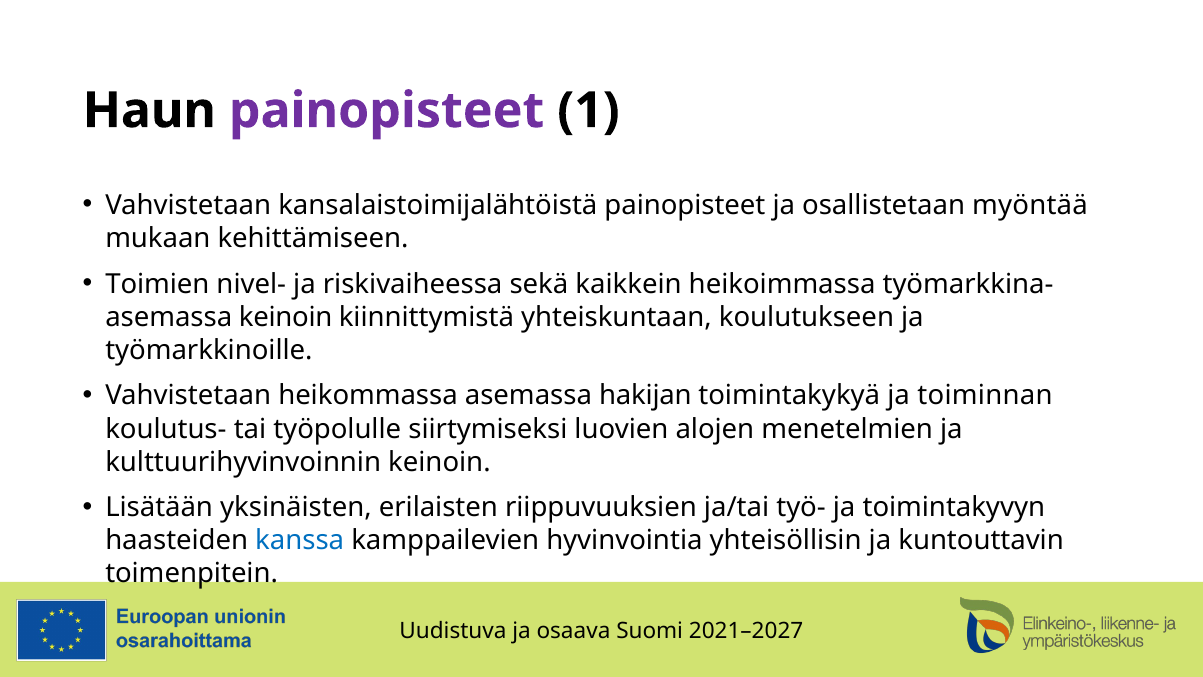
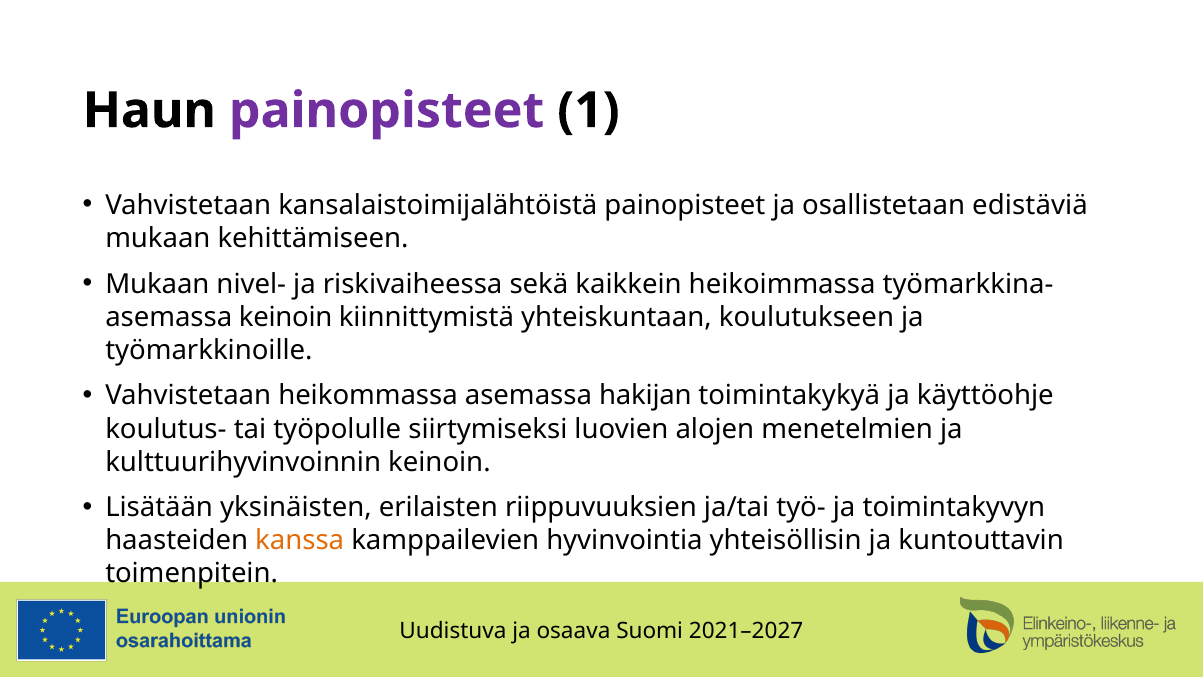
myöntää: myöntää -> edistäviä (1030, 205)
Toimien: Toimien -> Mukaan (157, 284)
toiminnan: toiminnan -> käyttöohje (985, 396)
kanssa colour: blue -> orange (300, 540)
